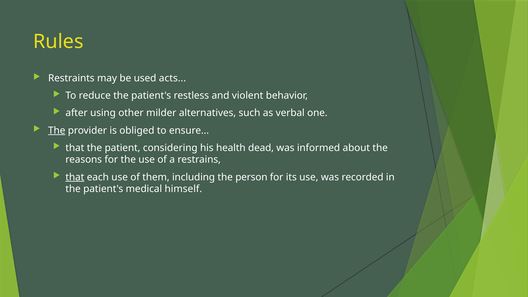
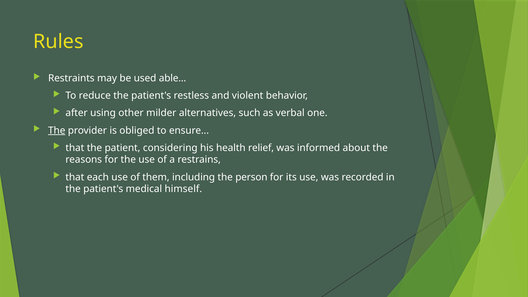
acts: acts -> able (173, 78)
dead: dead -> relief (261, 148)
that underline: present -> none (75, 177)
